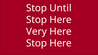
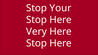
Until: Until -> Your (60, 8)
